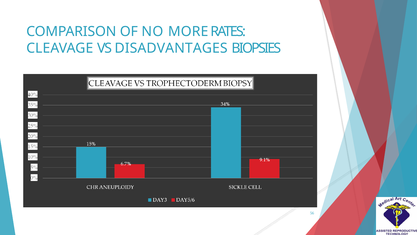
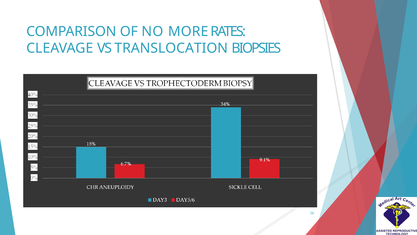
DISADVANTAGES: DISADVANTAGES -> TRANSLOCATION (171, 48)
